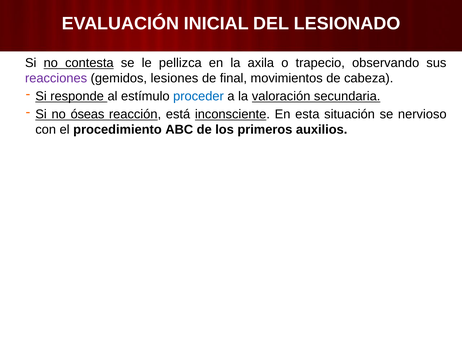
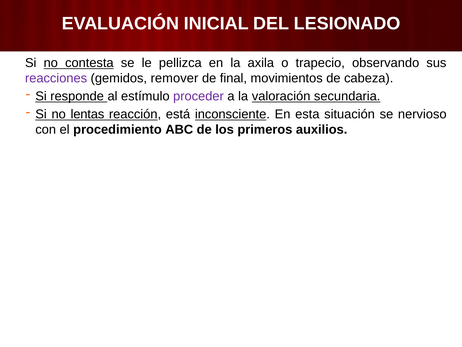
lesiones: lesiones -> remover (174, 78)
proceder colour: blue -> purple (198, 96)
óseas: óseas -> lentas (87, 114)
